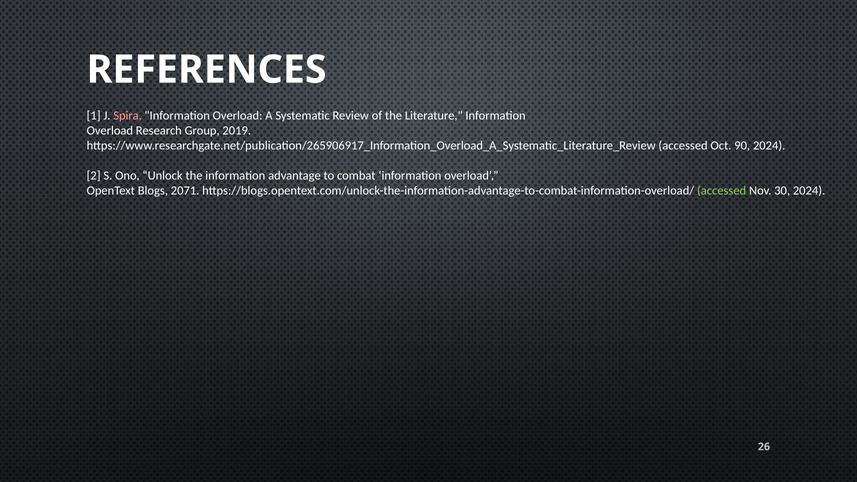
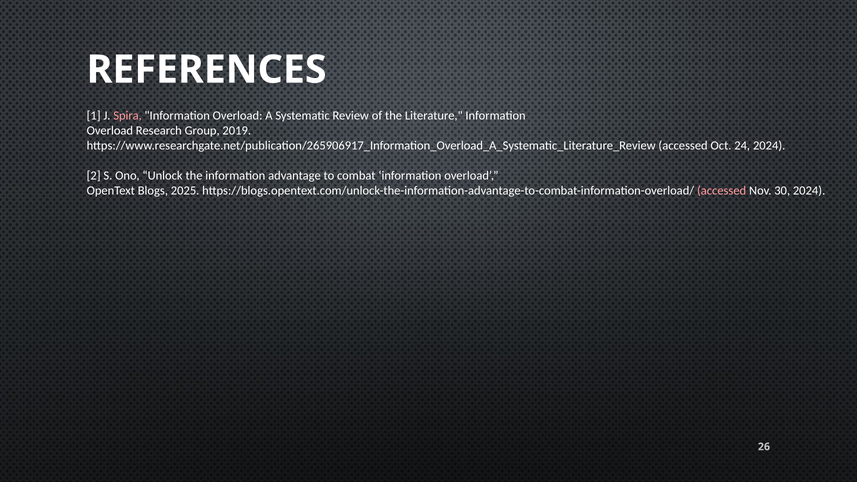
90: 90 -> 24 (742, 146)
2071: 2071 -> 2025 (185, 191)
accessed colour: light green -> pink (722, 191)
